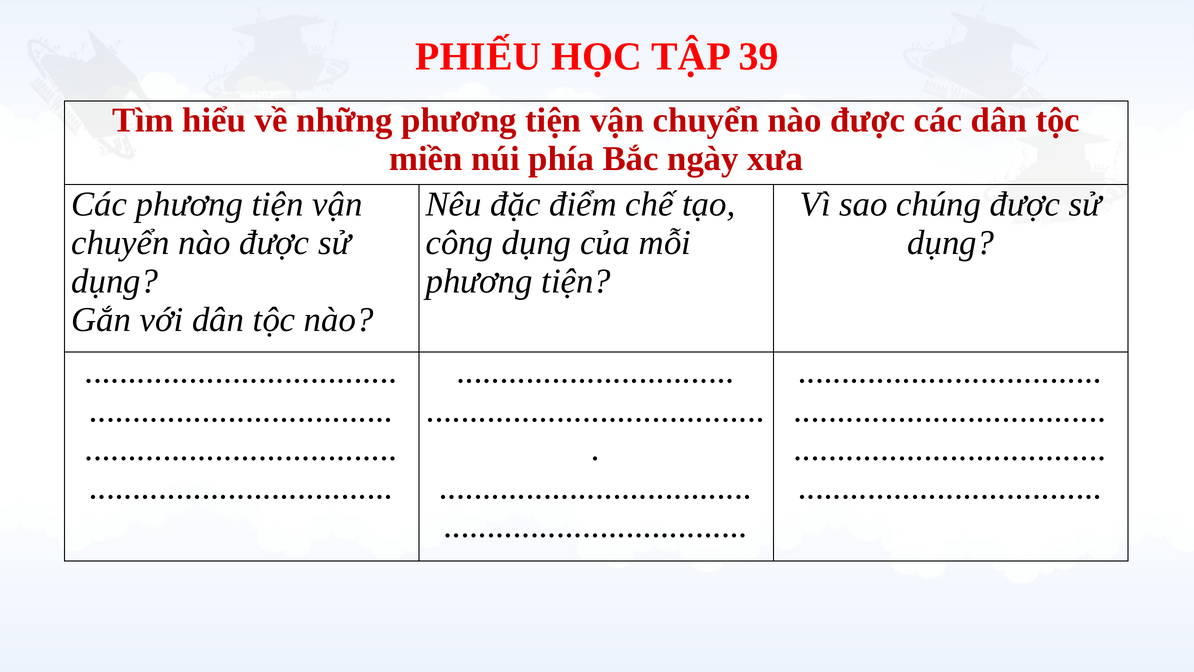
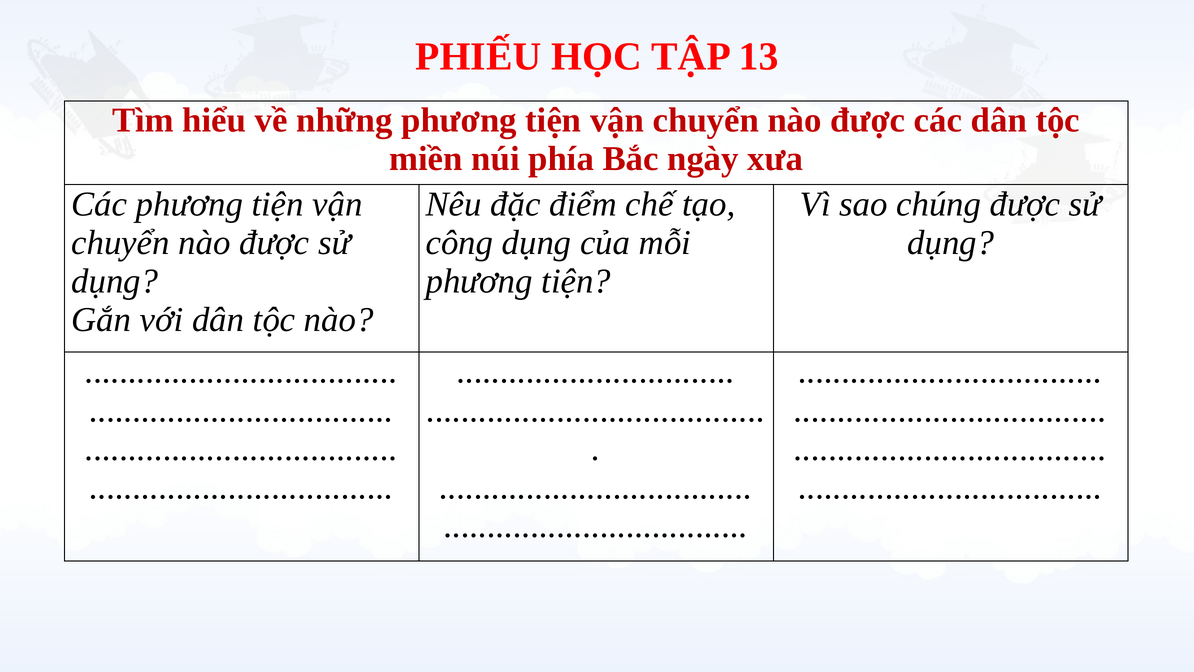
39: 39 -> 13 (759, 56)
